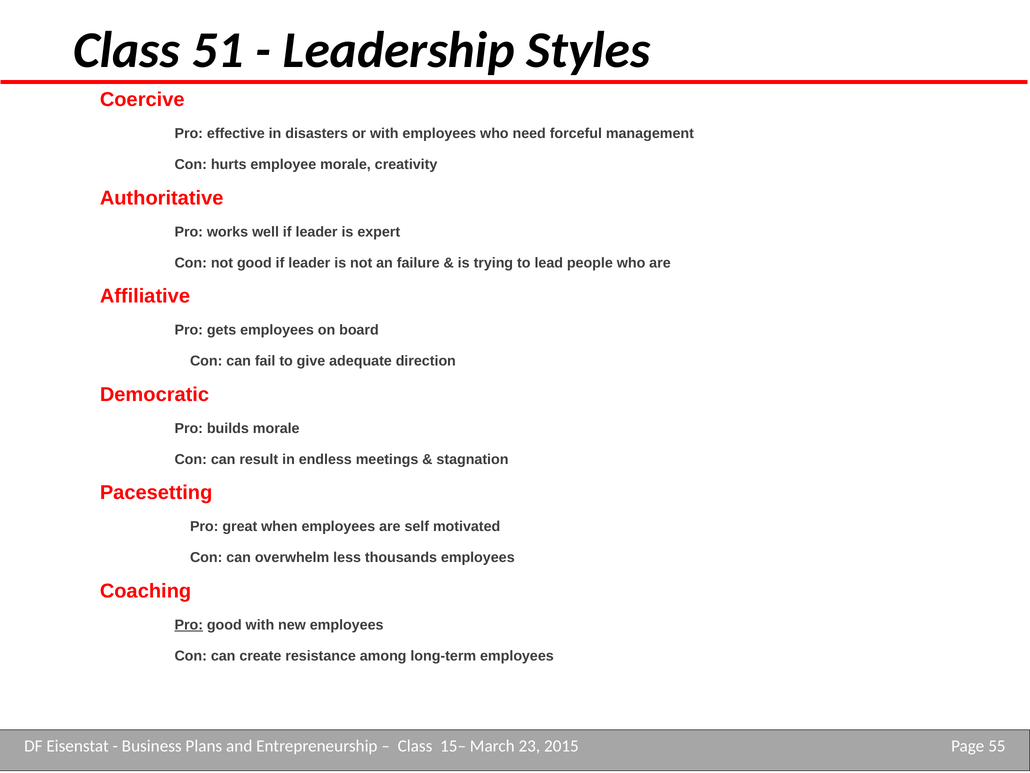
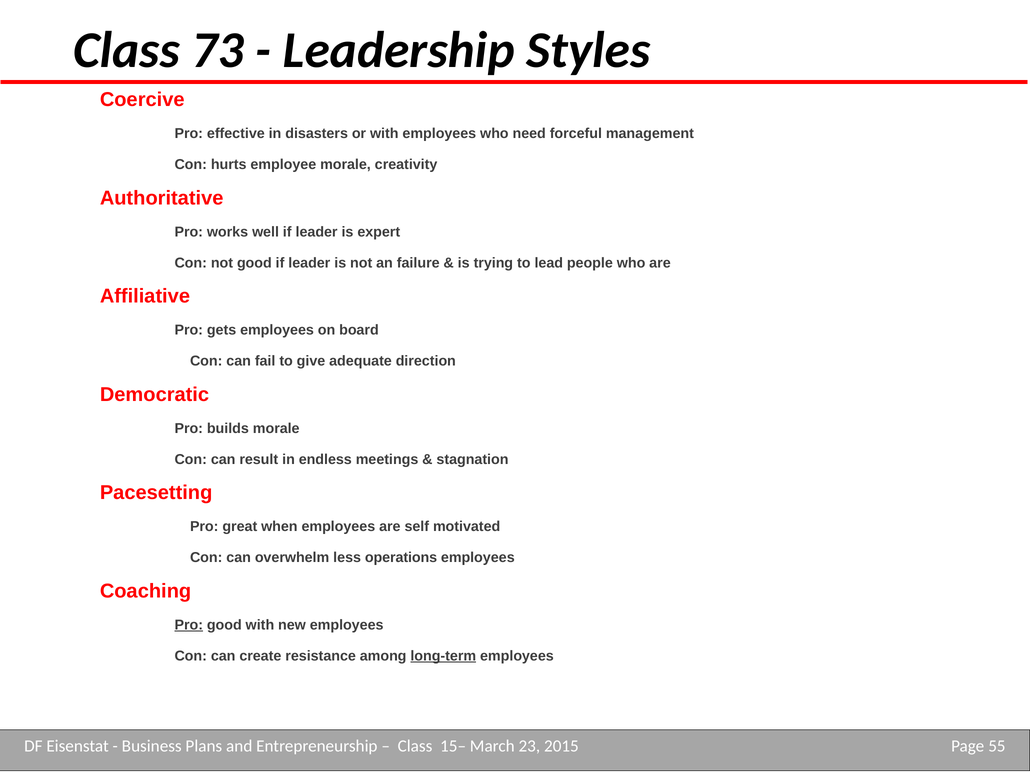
51: 51 -> 73 (218, 50)
thousands: thousands -> operations (401, 557)
long-term underline: none -> present (443, 655)
